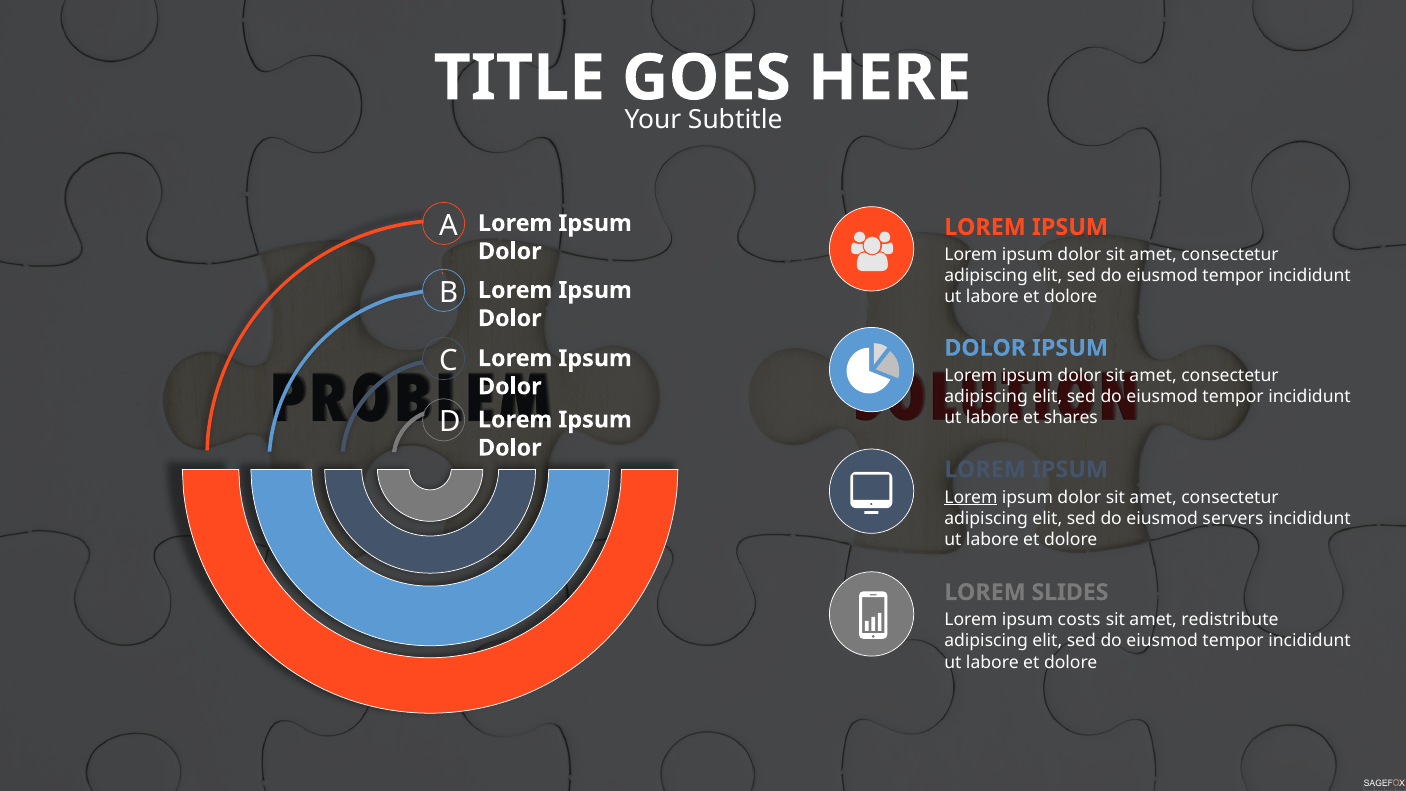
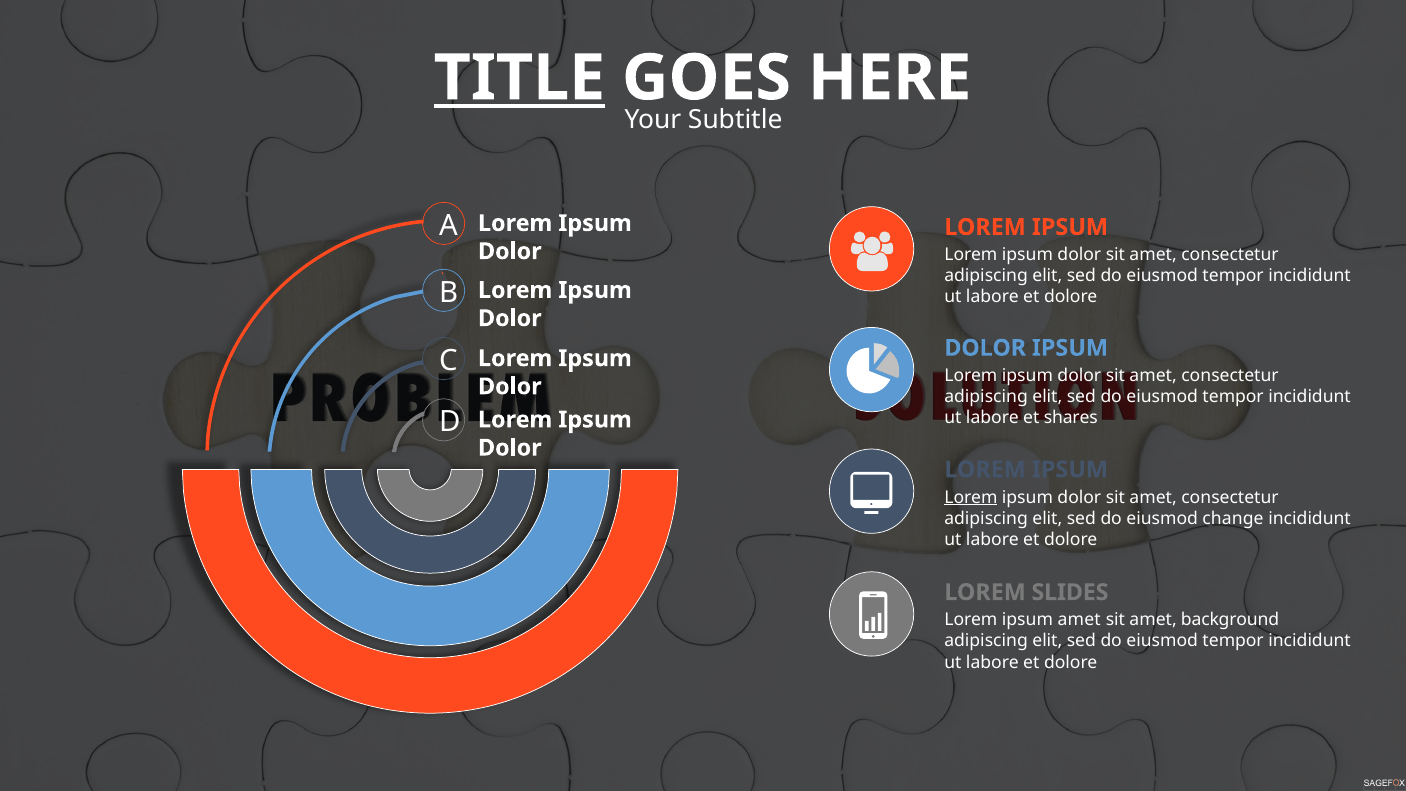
TITLE underline: none -> present (519, 78)
servers: servers -> change (1233, 518)
ipsum costs: costs -> amet (1079, 620)
redistribute: redistribute -> background (1230, 620)
